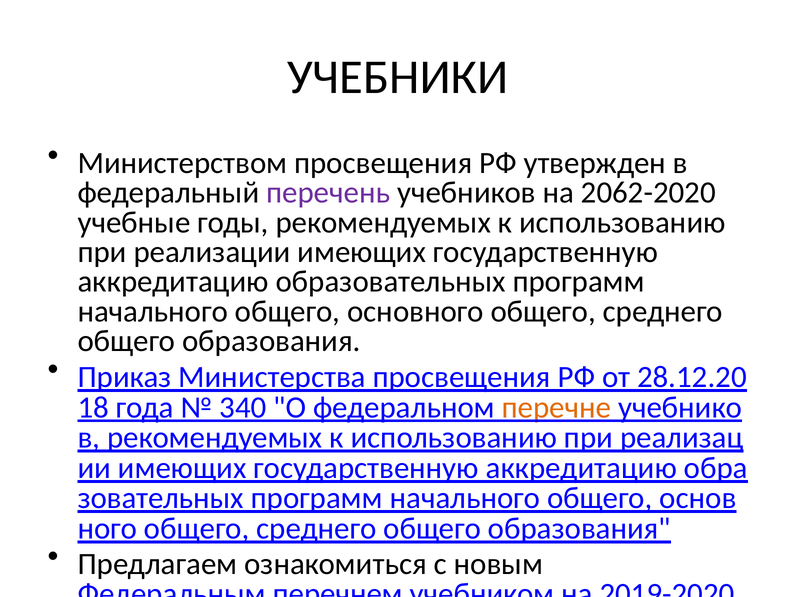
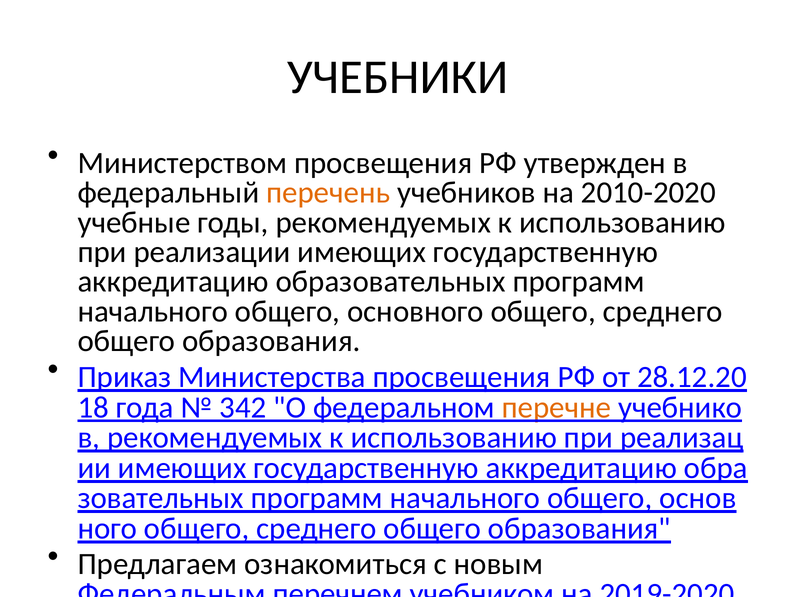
перечень colour: purple -> orange (328, 193)
2062-2020: 2062-2020 -> 2010-2020 (648, 193)
340: 340 -> 342 (243, 407)
